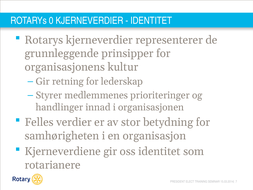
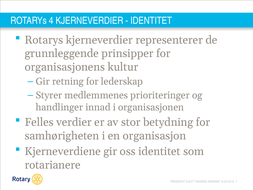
0: 0 -> 4 (51, 21)
